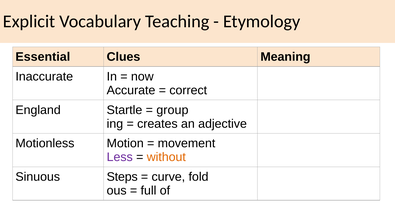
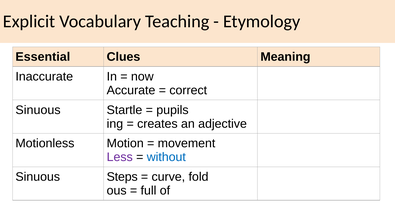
England: England -> Sinuous (38, 110)
group: group -> pupils (172, 110)
without colour: orange -> blue (166, 157)
